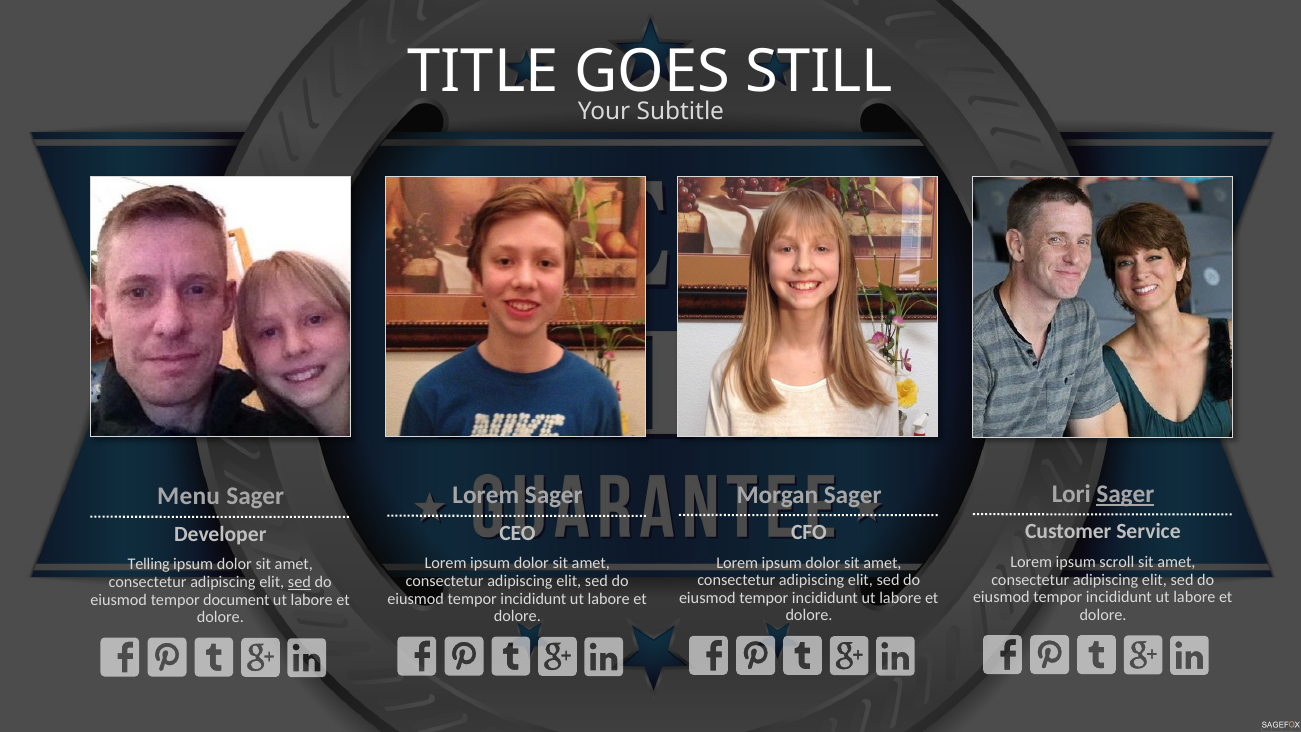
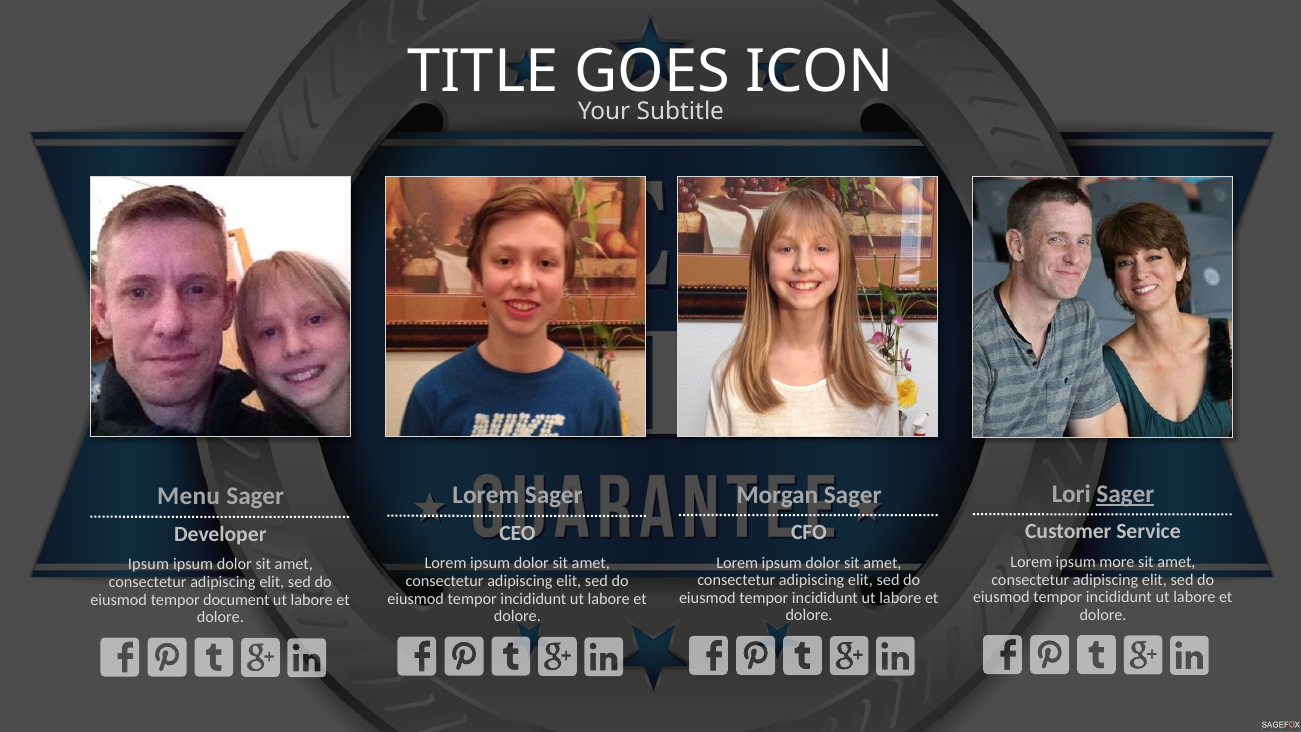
STILL: STILL -> ICON (819, 72)
scroll: scroll -> more (1117, 562)
Telling: Telling -> Ipsum (149, 564)
sed underline: present -> none (299, 582)
